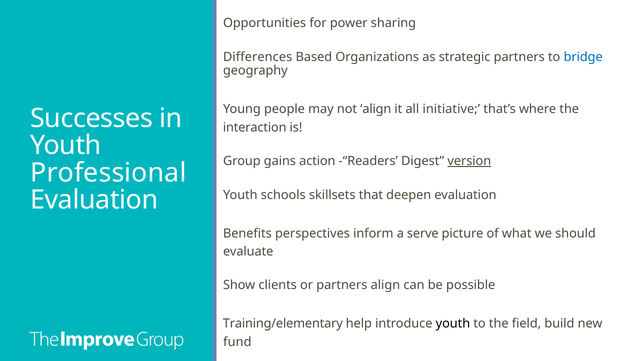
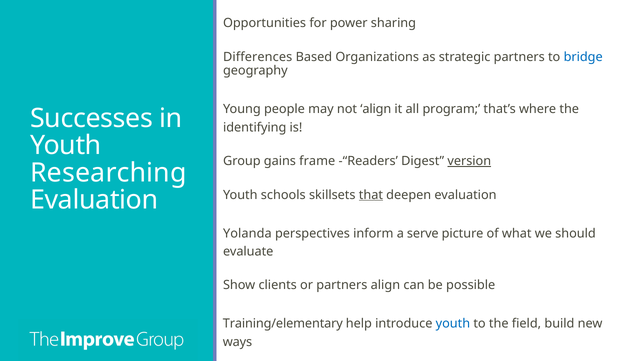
initiative: initiative -> program (451, 109)
interaction: interaction -> identifying (255, 128)
action: action -> frame (317, 161)
Professional: Professional -> Researching (108, 173)
that underline: none -> present (371, 195)
Benefits: Benefits -> Yolanda (247, 234)
youth colour: black -> blue (453, 324)
fund: fund -> ways (237, 343)
